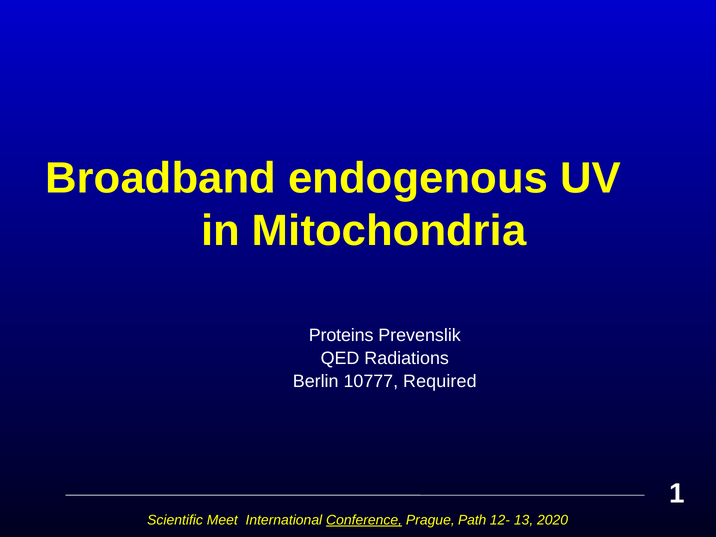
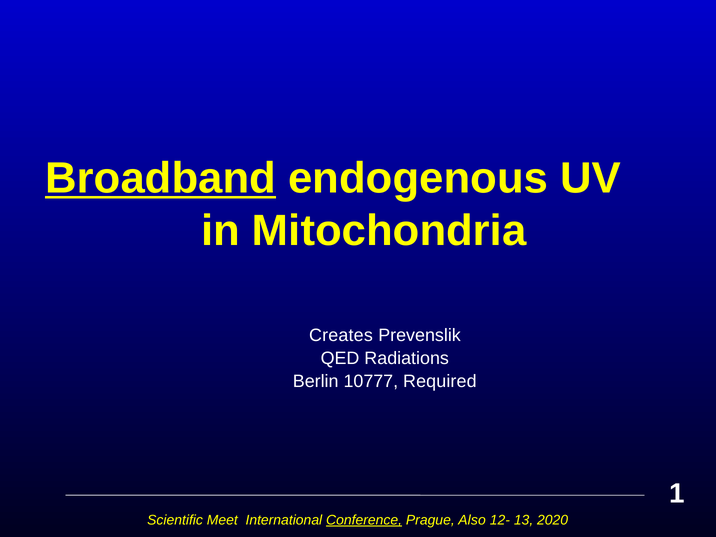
Broadband underline: none -> present (161, 178)
Proteins: Proteins -> Creates (341, 335)
Path: Path -> Also (472, 520)
